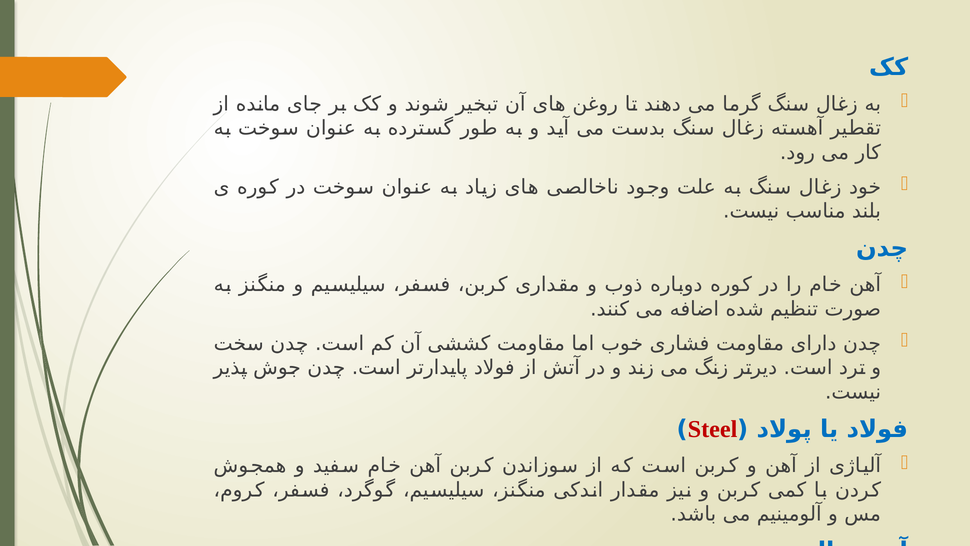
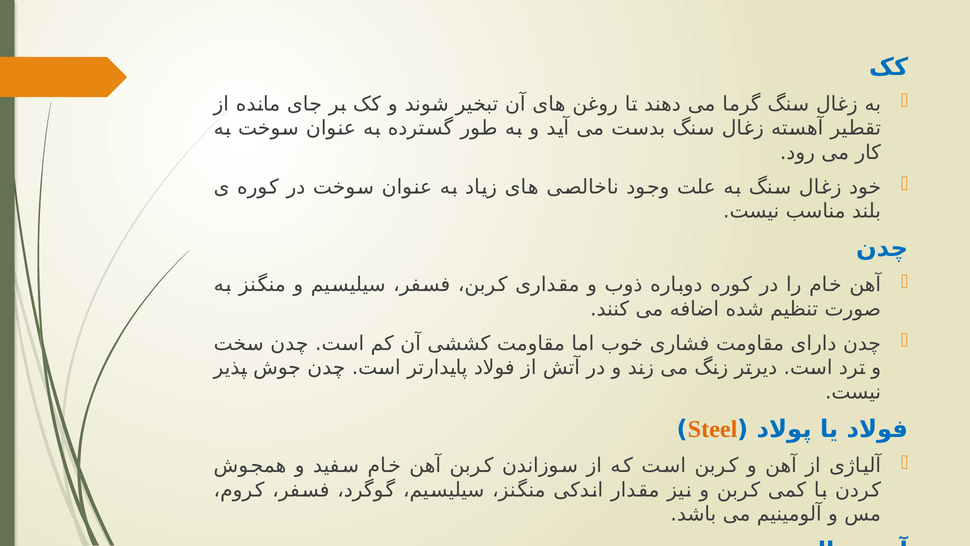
Steel colour: red -> orange (713, 429)
